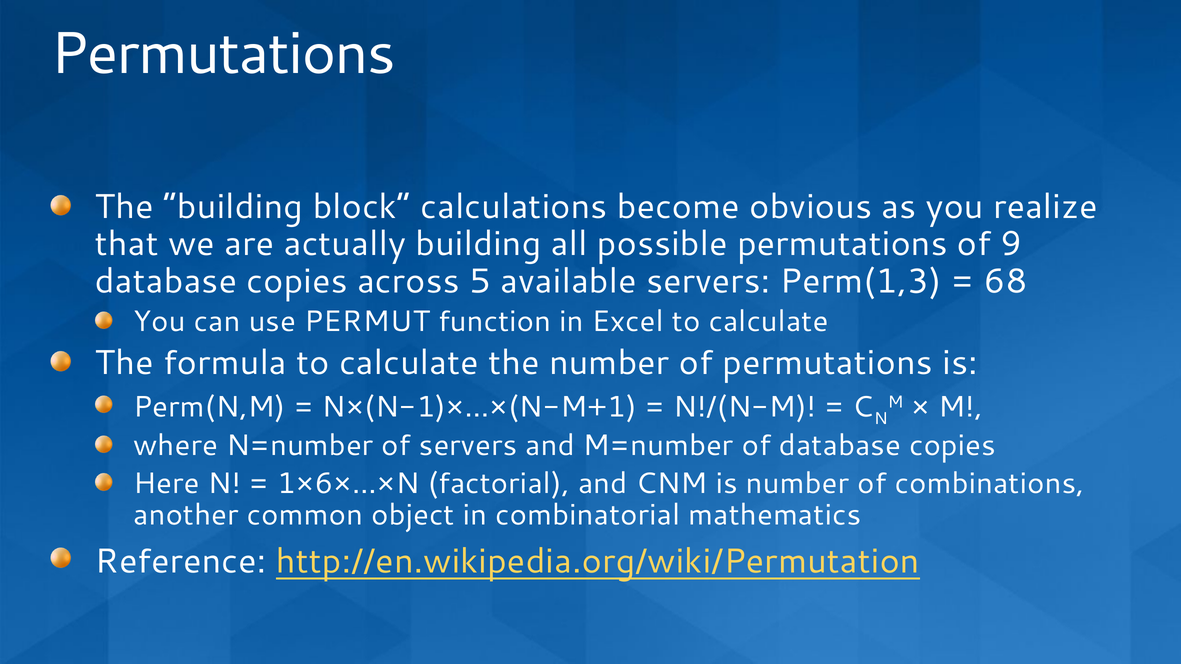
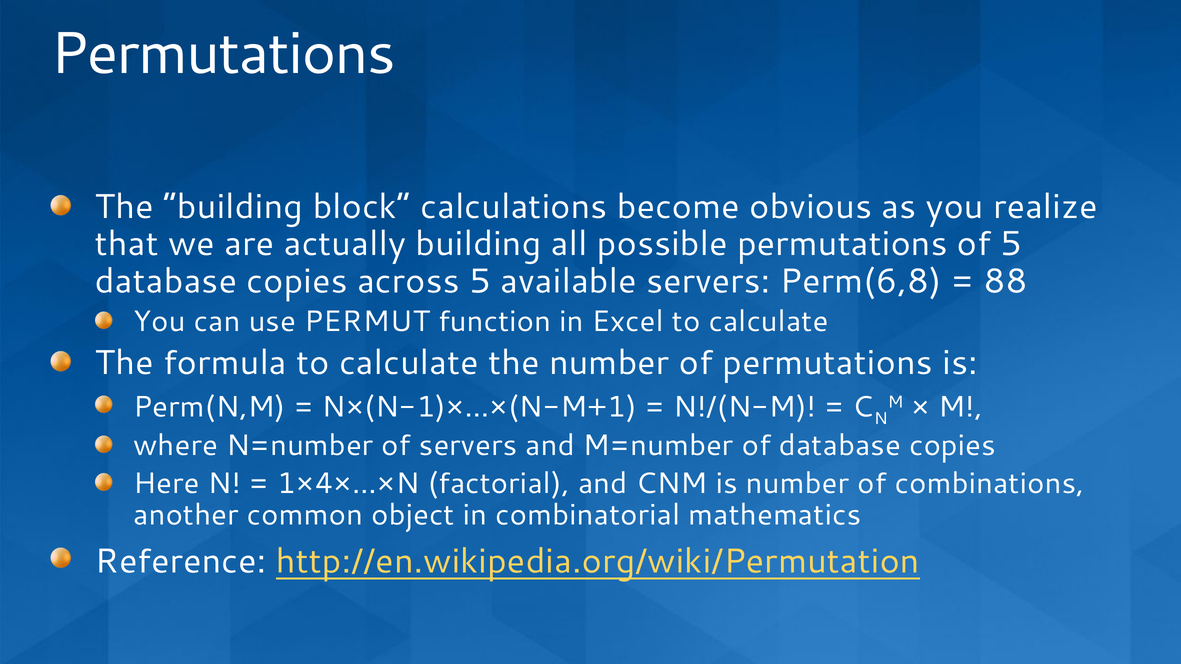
of 9: 9 -> 5 (1011, 244)
Perm(1,3: Perm(1,3 -> Perm(6,8 (861, 281)
68: 68 -> 88 (1006, 281)
1×6×…×N: 1×6×…×N -> 1×4×…×N (348, 484)
